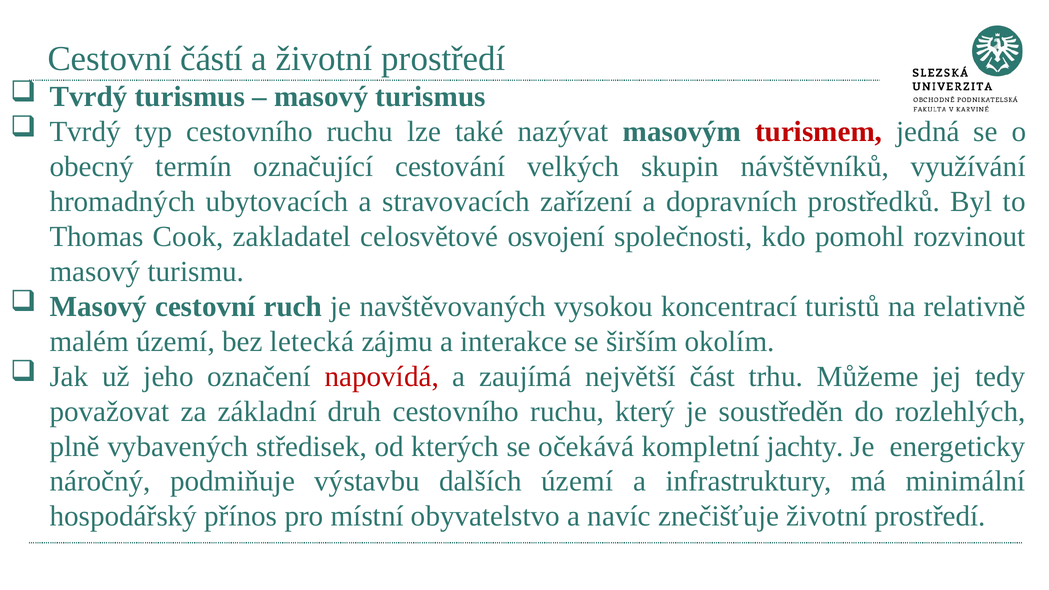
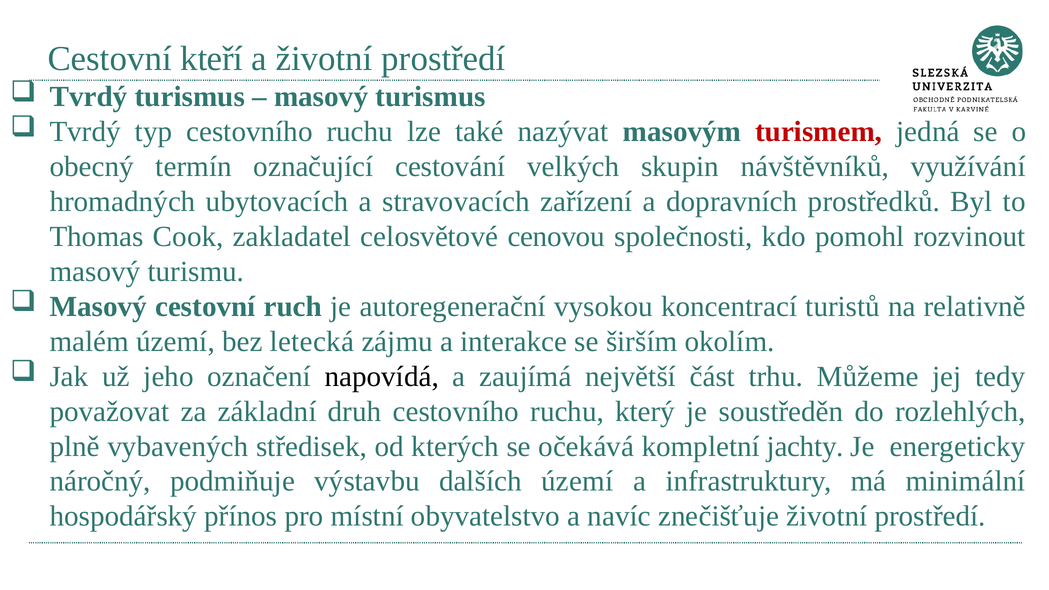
částí: částí -> kteří (212, 59)
osvojení: osvojení -> cenovou (556, 237)
navštěvovaných: navštěvovaných -> autoregenerační (453, 307)
napovídá colour: red -> black (382, 376)
